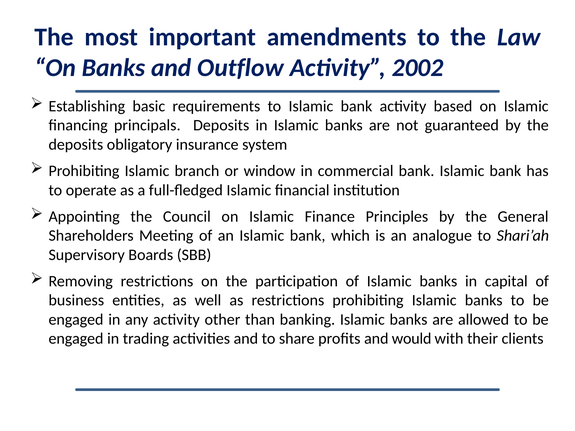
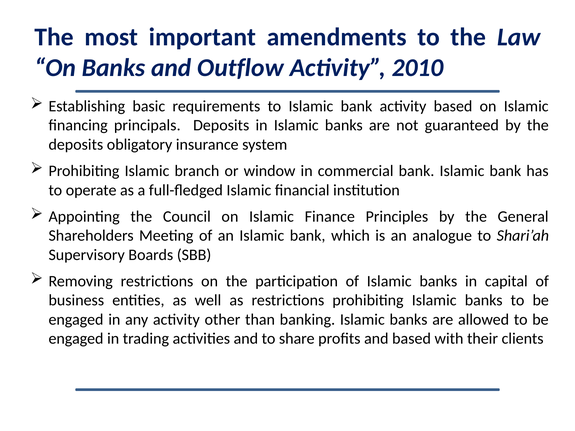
2002: 2002 -> 2010 (418, 68)
and would: would -> based (412, 339)
